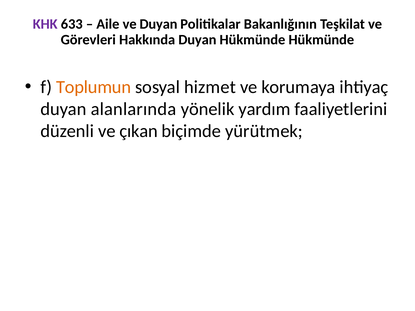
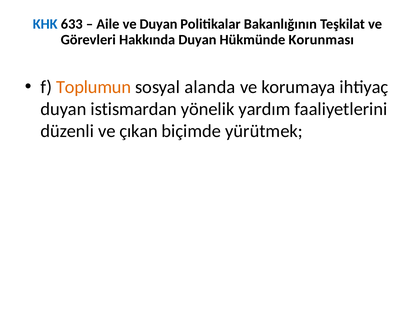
KHK colour: purple -> blue (45, 24)
Hükmünde Hükmünde: Hükmünde -> Korunması (321, 40)
hizmet: hizmet -> alanda (210, 87)
alanlarında: alanlarında -> istismardan (134, 109)
